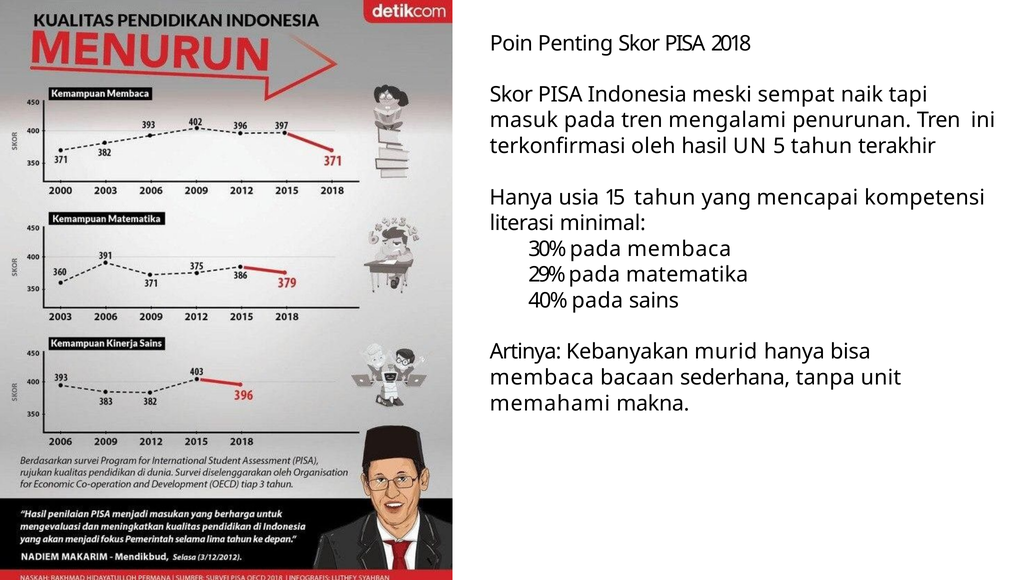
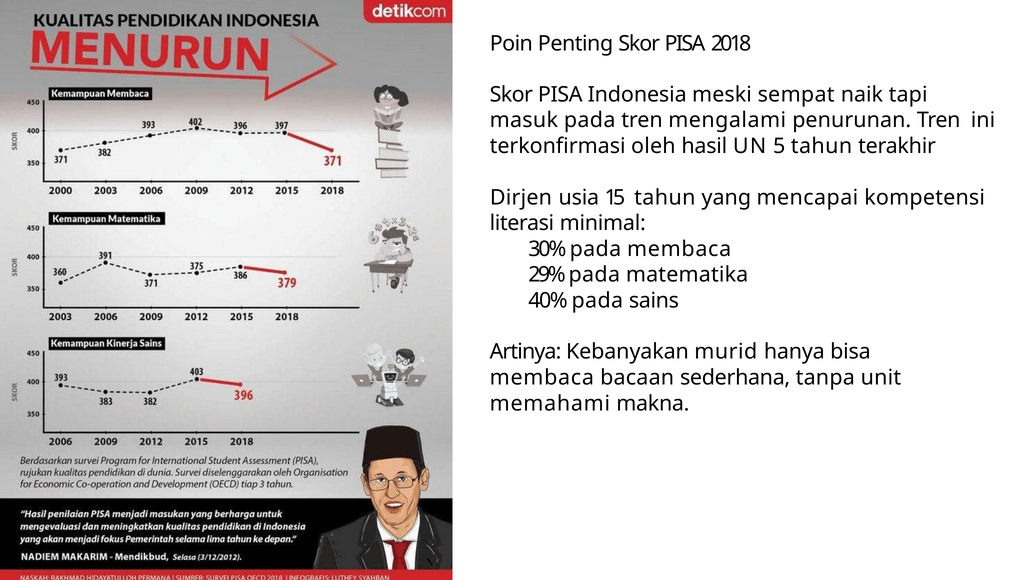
Hanya: Hanya -> Dirjen (521, 197)
